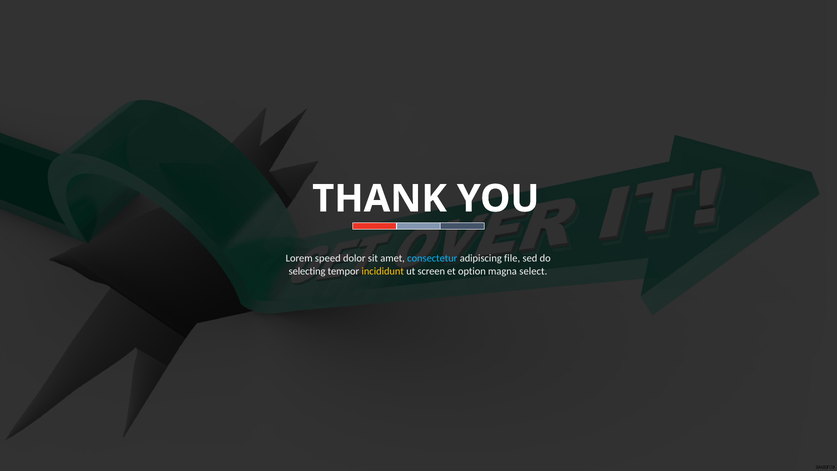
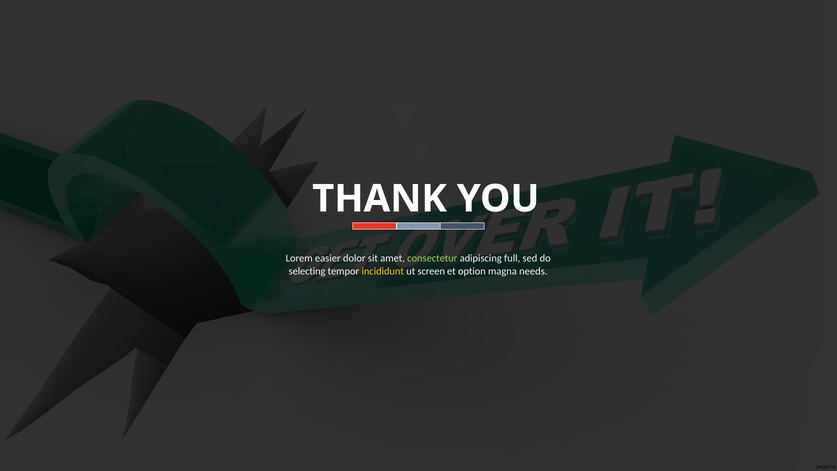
speed: speed -> easier (328, 258)
consectetur colour: light blue -> light green (432, 258)
file: file -> full (512, 258)
select: select -> needs (533, 271)
